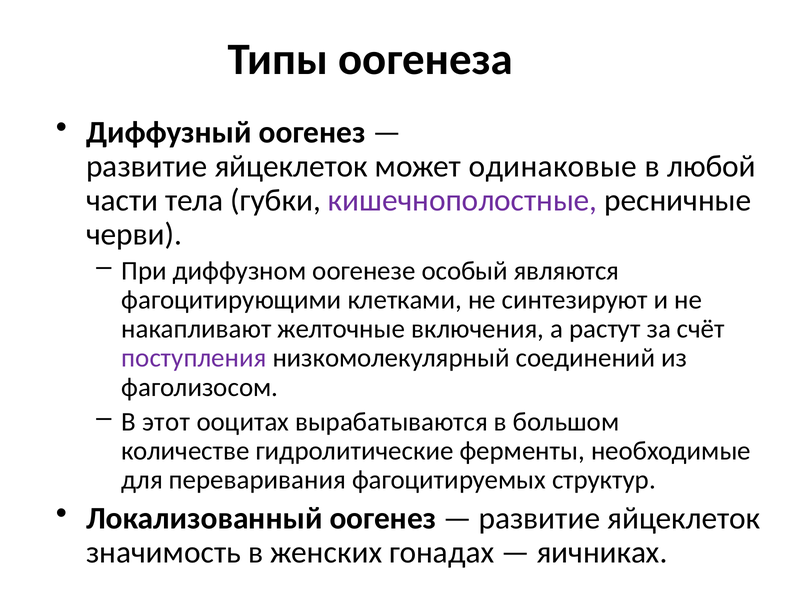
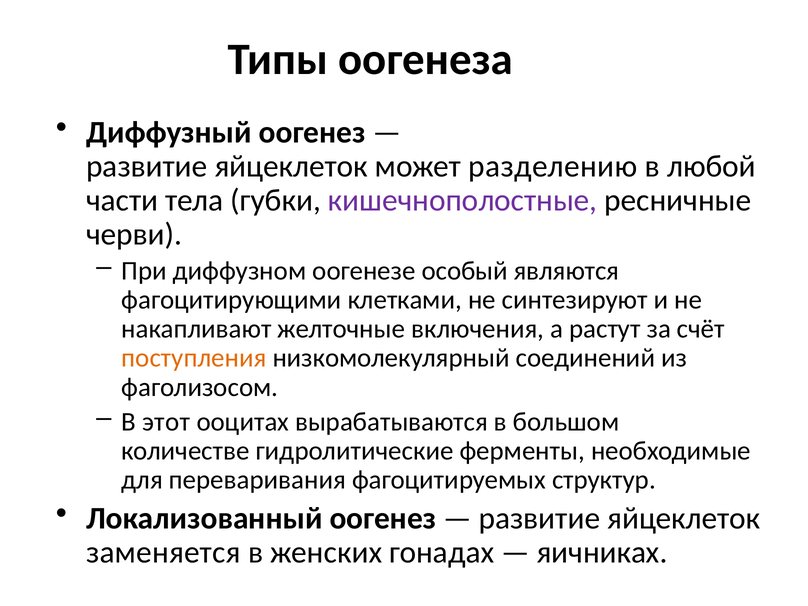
одинаковые: одинаковые -> разделению (553, 166)
поступления colour: purple -> orange (194, 358)
значимость: значимость -> заменяется (163, 552)
